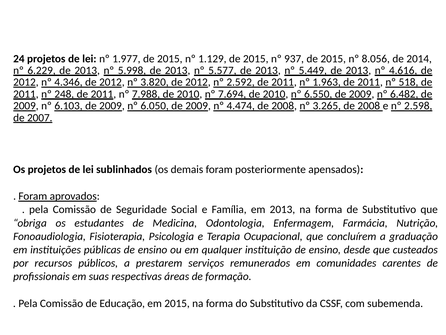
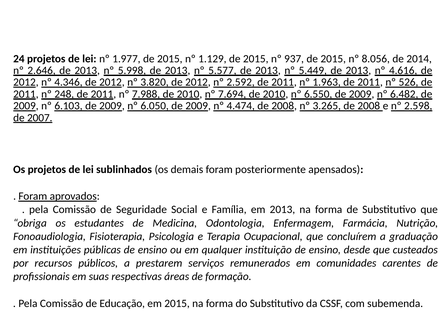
6.229: 6.229 -> 2.646 (42, 70)
518: 518 -> 526 (408, 82)
